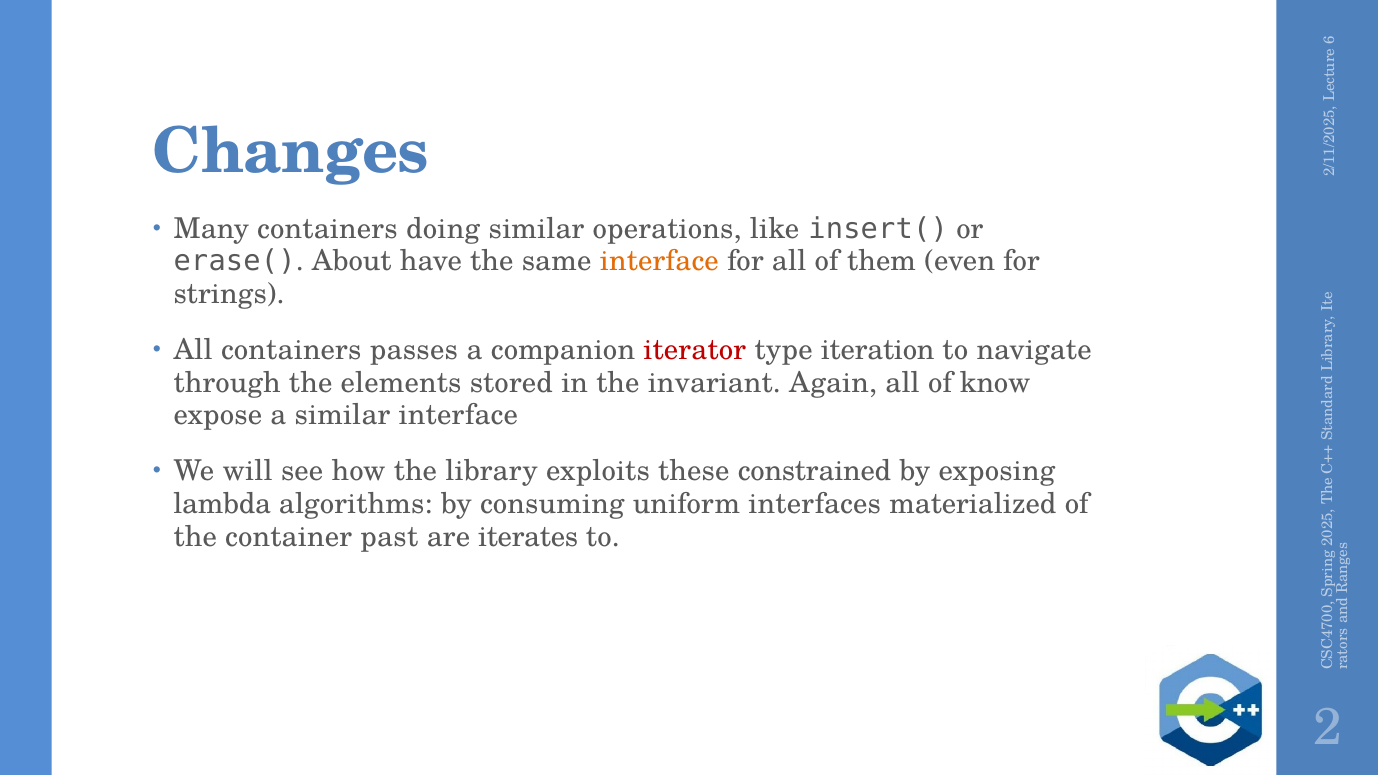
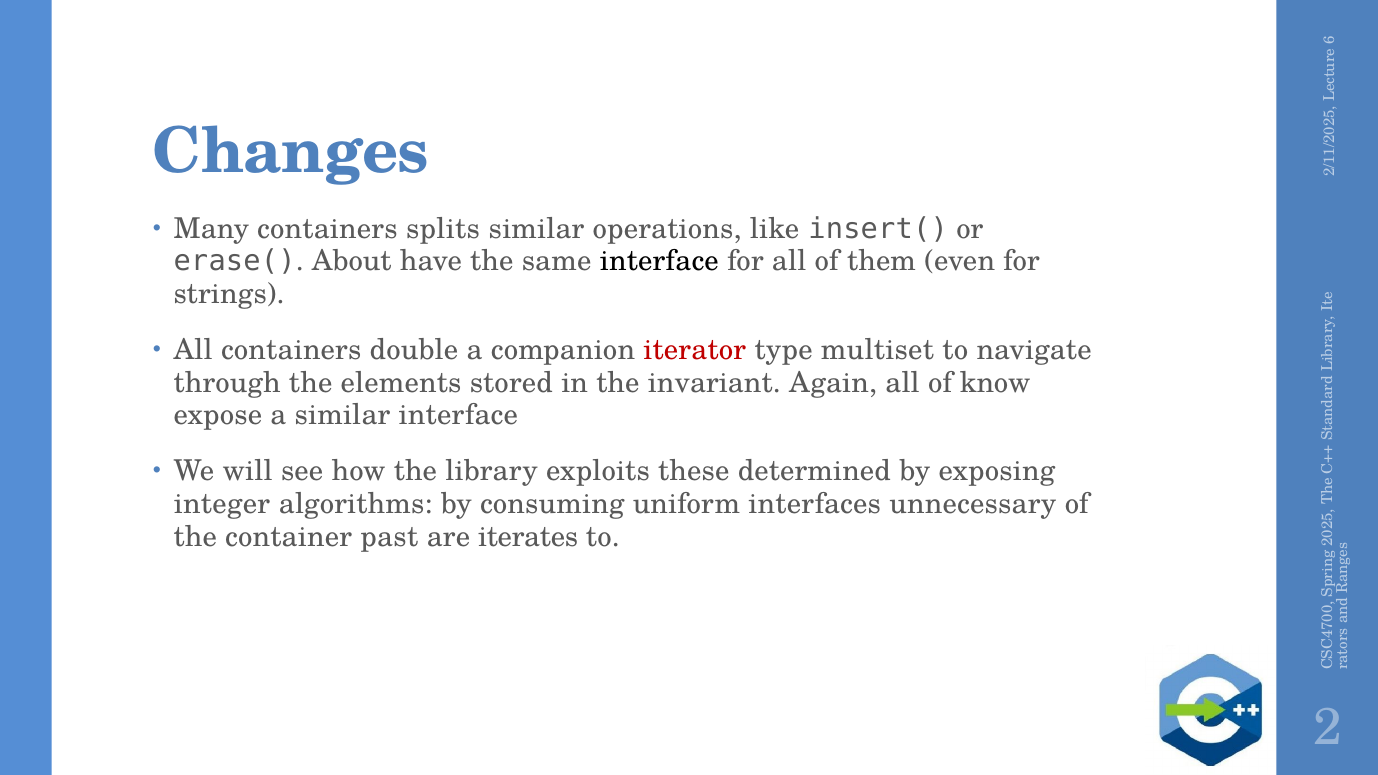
doing: doing -> splits (443, 229)
interface colour: orange -> black (659, 261)
passes: passes -> double (414, 350)
iteration: iteration -> multiset (877, 350)
constrained: constrained -> determined (814, 471)
lambda: lambda -> integer (222, 504)
materialized: materialized -> unnecessary (973, 504)
